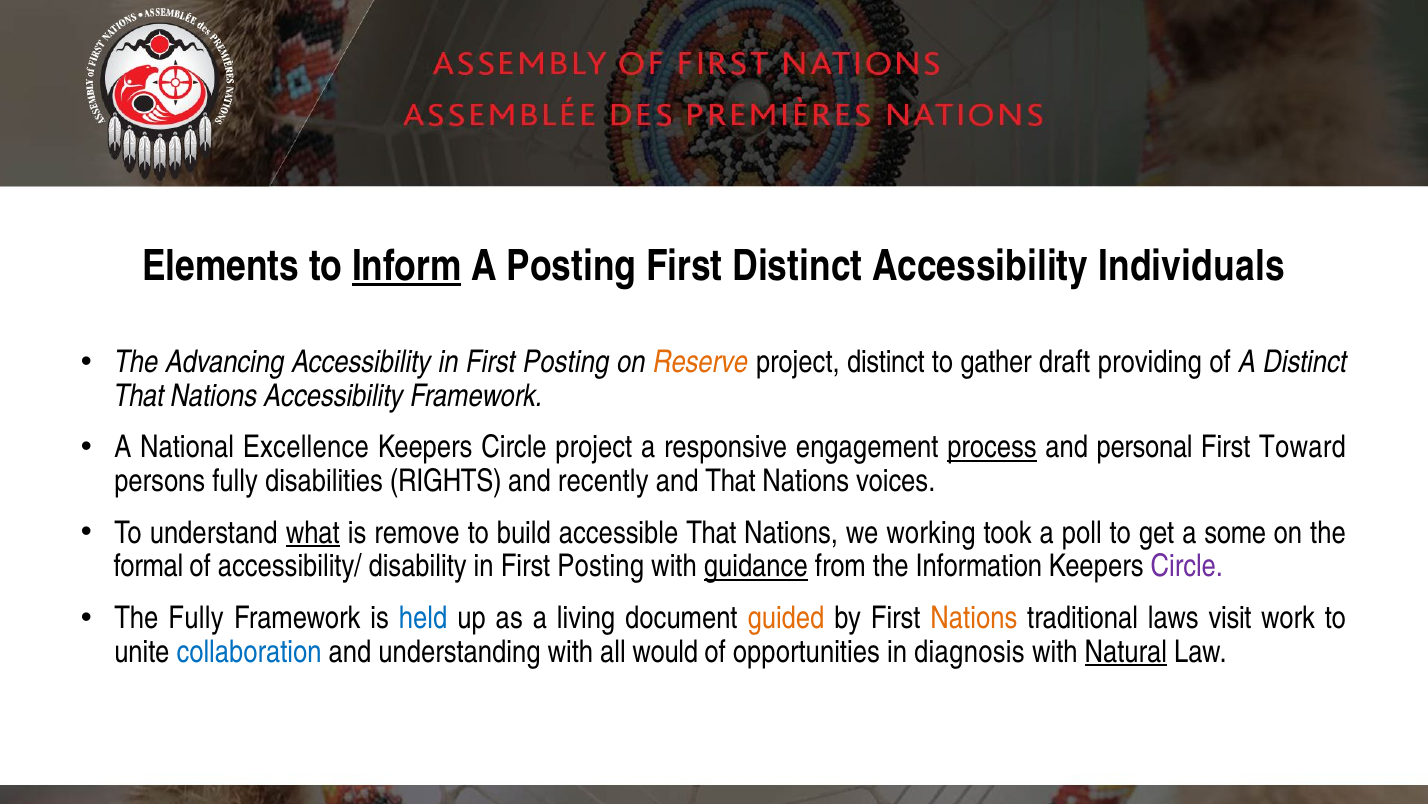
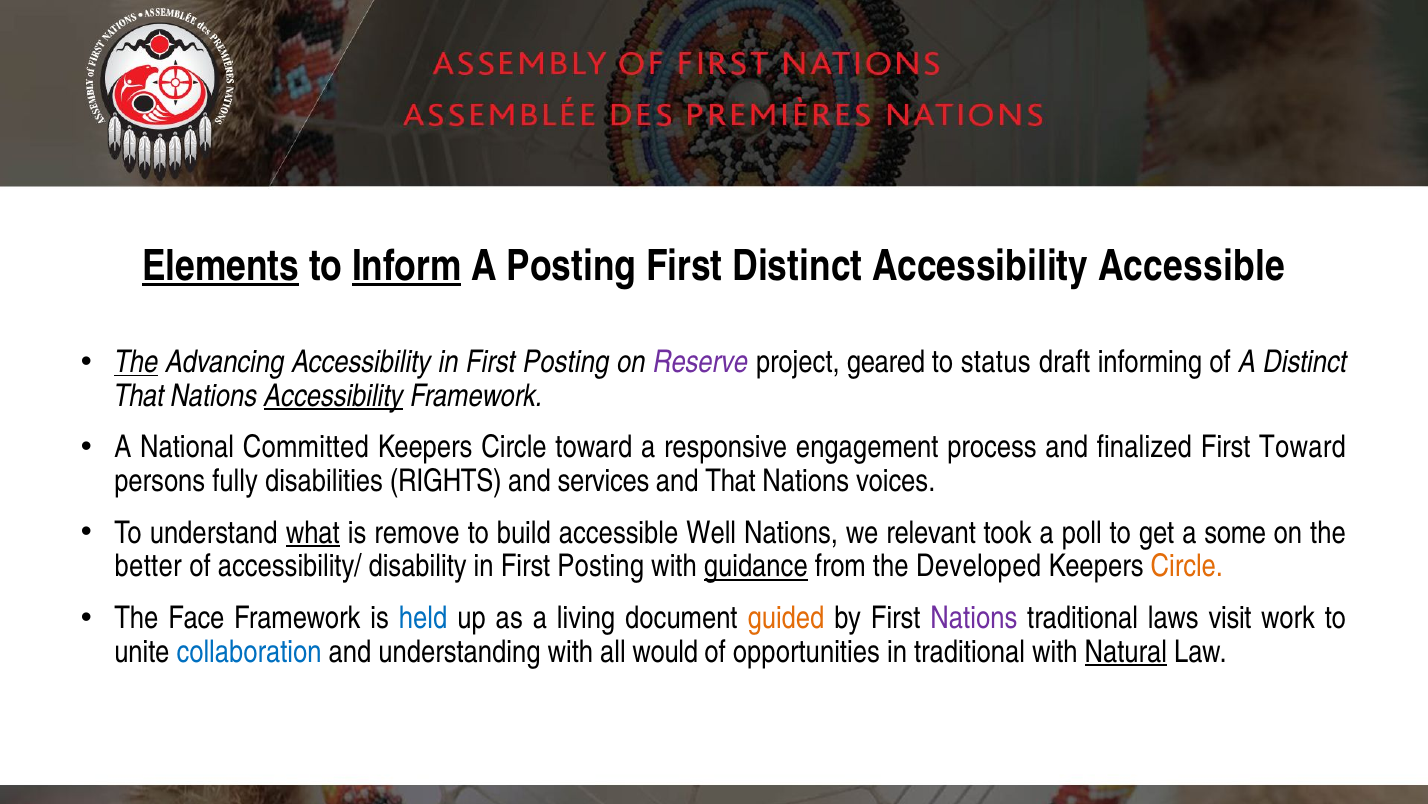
Elements underline: none -> present (221, 266)
Accessibility Individuals: Individuals -> Accessible (1192, 266)
The underline: none -> present (136, 362)
Reserve colour: orange -> purple (701, 362)
project distinct: distinct -> geared (886, 362)
gather: gather -> status (996, 362)
providing: providing -> informing (1150, 362)
Accessibility underline: none -> present (334, 395)
Excellence: Excellence -> Committed (306, 447)
Circle project: project -> toward (594, 447)
process underline: present -> none (992, 447)
personal: personal -> finalized (1144, 447)
recently: recently -> services (603, 481)
accessible That: That -> Well (711, 532)
working: working -> relevant (931, 532)
formal: formal -> better (148, 566)
Information: Information -> Developed (979, 566)
Circle colour: purple -> orange (1187, 566)
The Fully: Fully -> Face (196, 618)
Nations colour: orange -> purple (974, 618)
in diagnosis: diagnosis -> traditional (970, 651)
